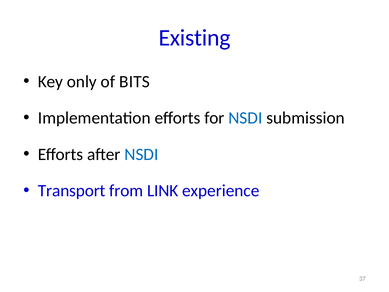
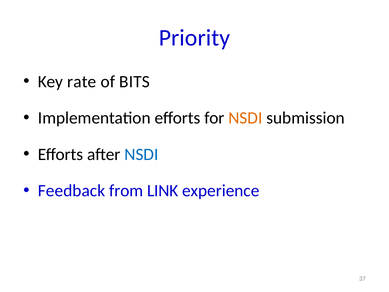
Existing: Existing -> Priority (194, 38)
only: only -> rate (82, 82)
NSDI colour: blue -> orange (245, 118)
Transport: Transport -> Feedback (72, 191)
